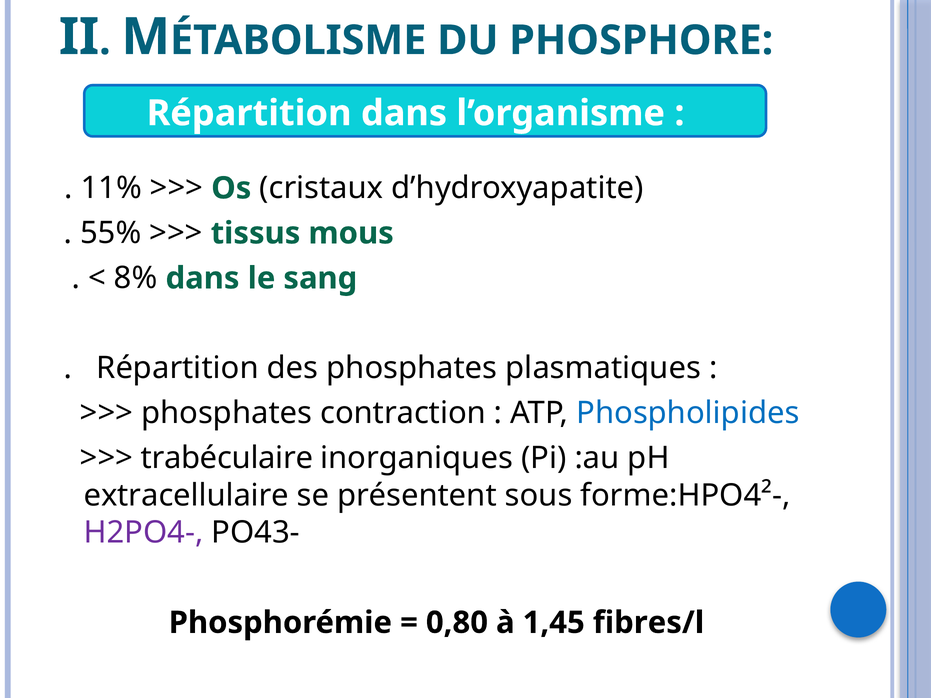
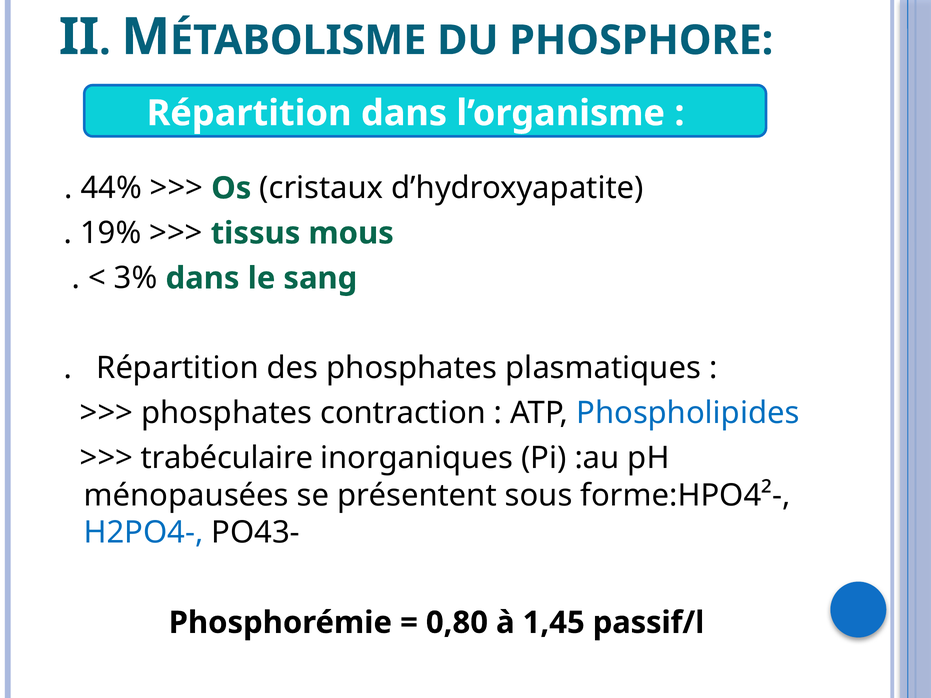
11%: 11% -> 44% (111, 188)
55%: 55% -> 19% (111, 233)
8%: 8% -> 3% (136, 278)
extracellulaire: extracellulaire -> ménopausées (186, 496)
H2PO4- colour: purple -> blue (144, 533)
fibres/l: fibres/l -> passif/l (649, 623)
